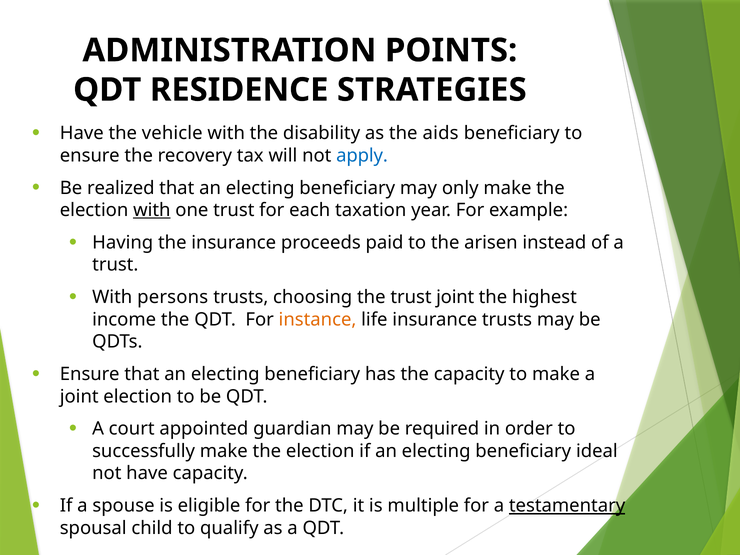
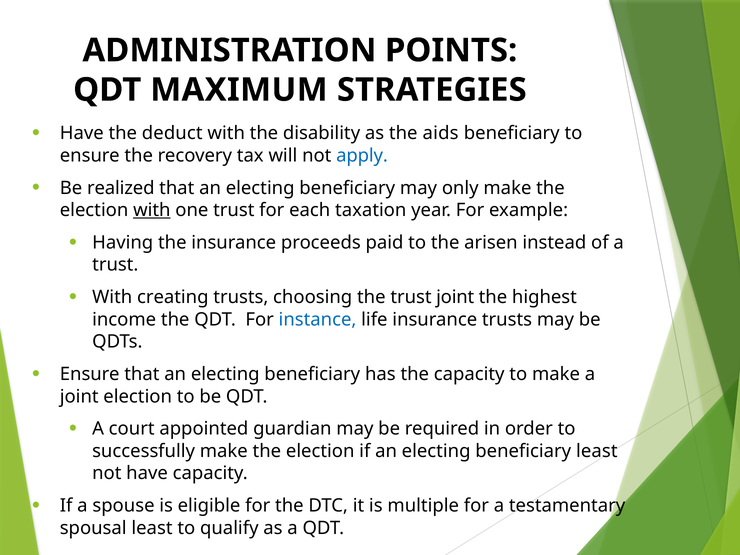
RESIDENCE: RESIDENCE -> MAXIMUM (239, 90)
vehicle: vehicle -> deduct (172, 133)
persons: persons -> creating (173, 297)
instance colour: orange -> blue (318, 320)
beneficiary ideal: ideal -> least (597, 451)
testamentary underline: present -> none (567, 506)
spousal child: child -> least (152, 528)
